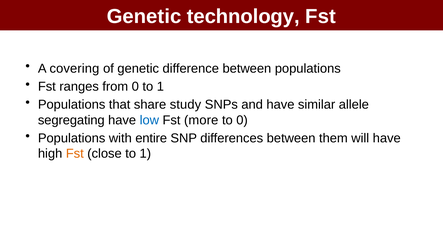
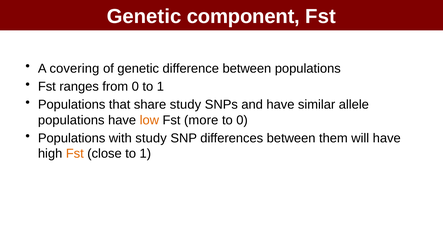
technology: technology -> component (243, 17)
segregating: segregating -> populations (71, 120)
low colour: blue -> orange (149, 120)
with entire: entire -> study (151, 138)
